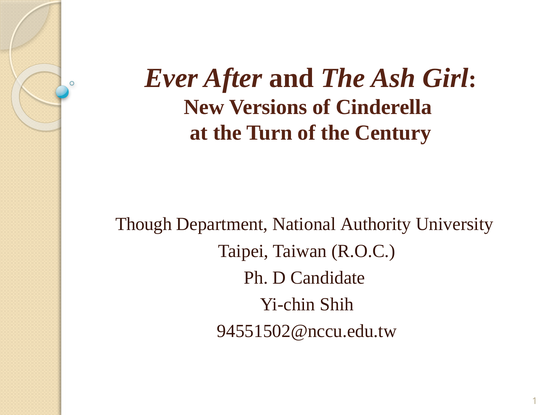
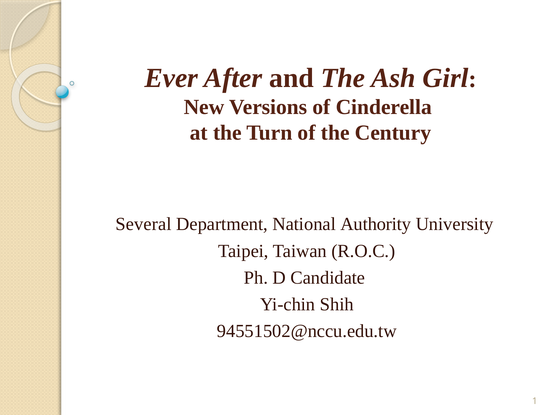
Though: Though -> Several (143, 224)
